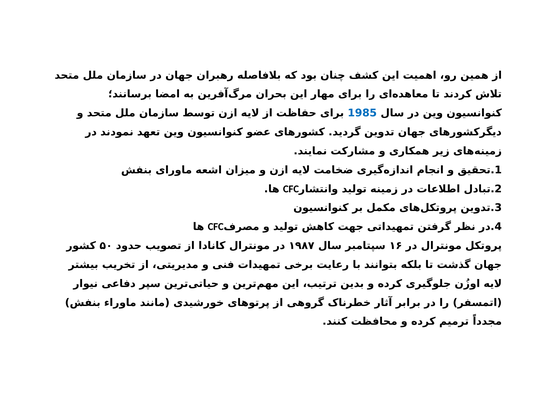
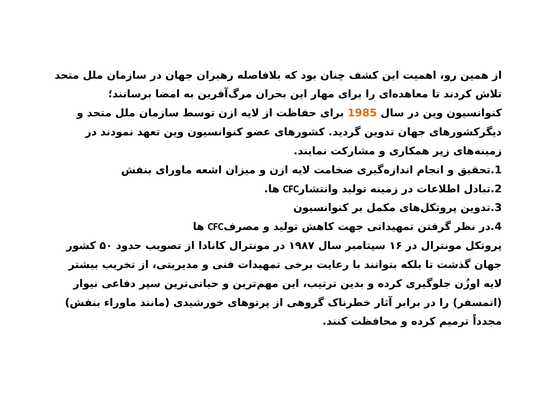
1985 colour: blue -> orange (362, 113)
